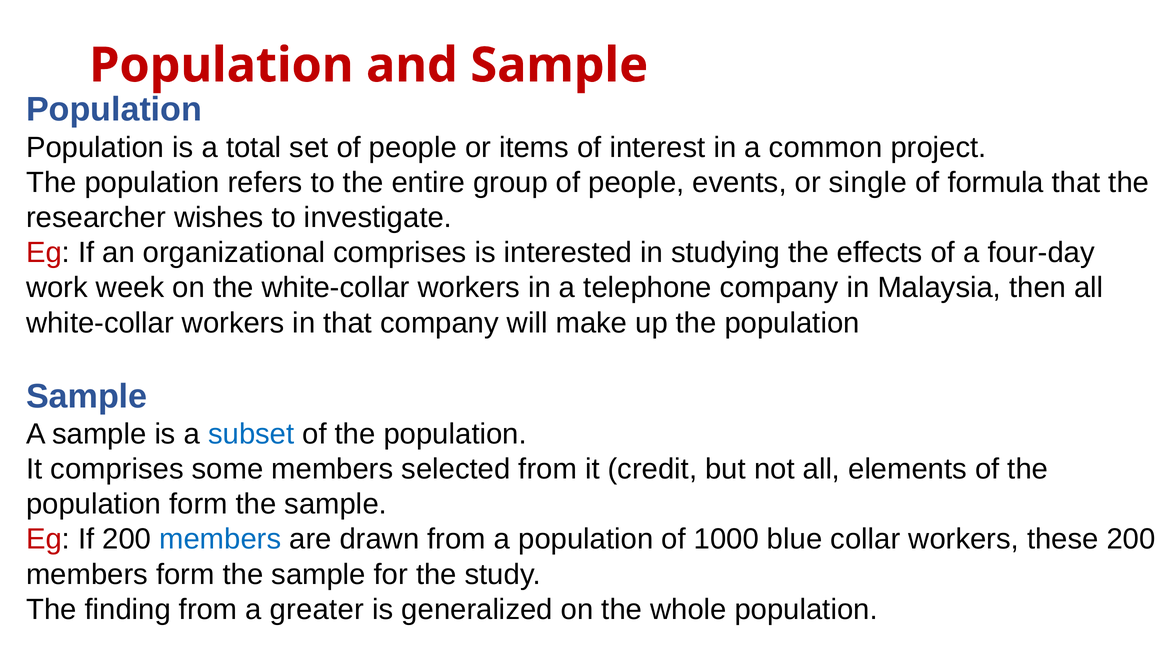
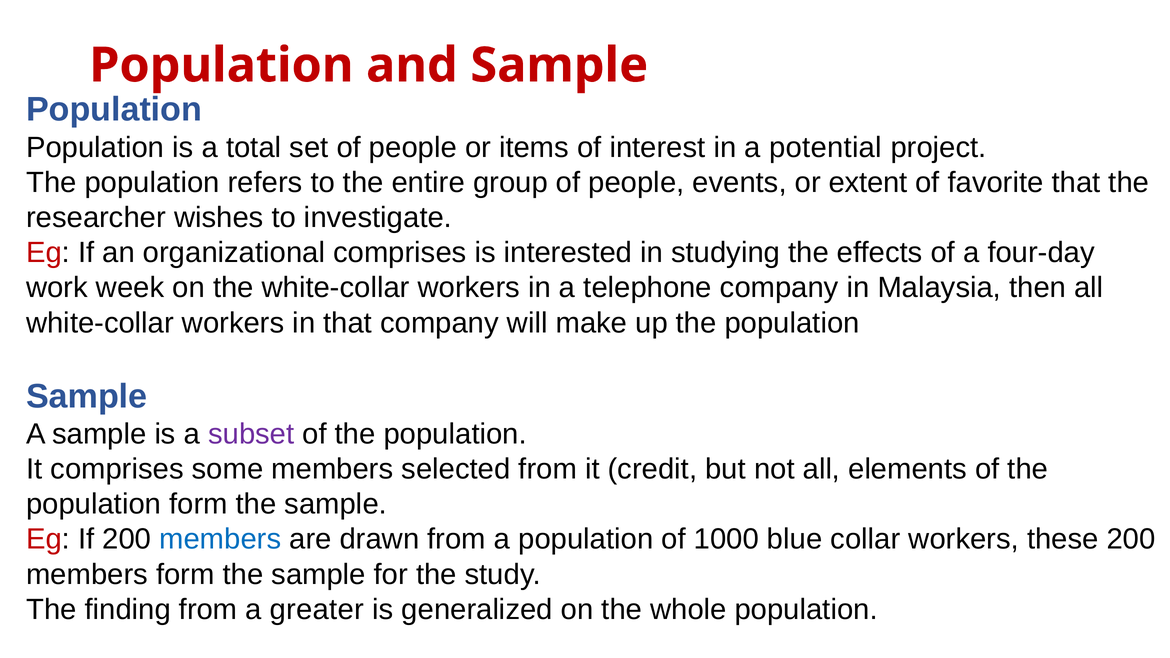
common: common -> potential (826, 147)
single: single -> extent (868, 183)
formula: formula -> favorite (996, 183)
subset colour: blue -> purple (251, 434)
